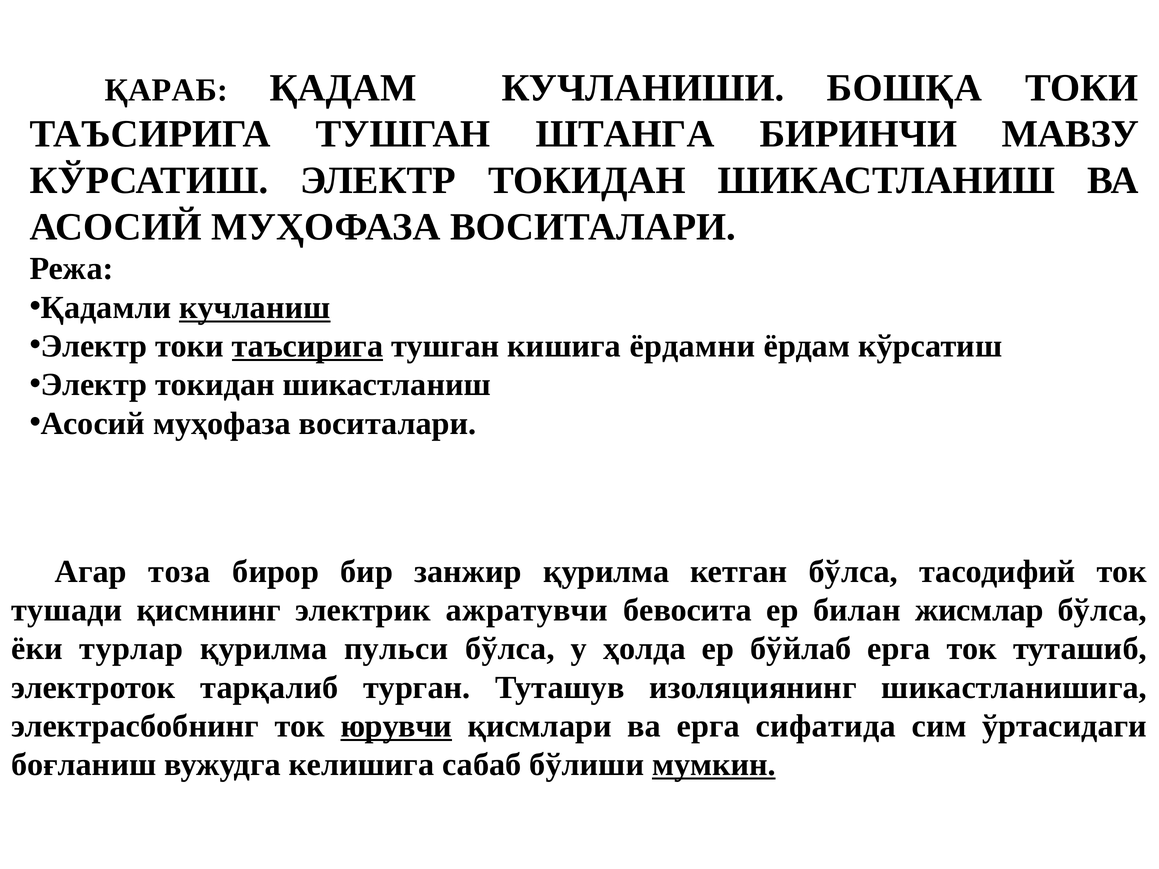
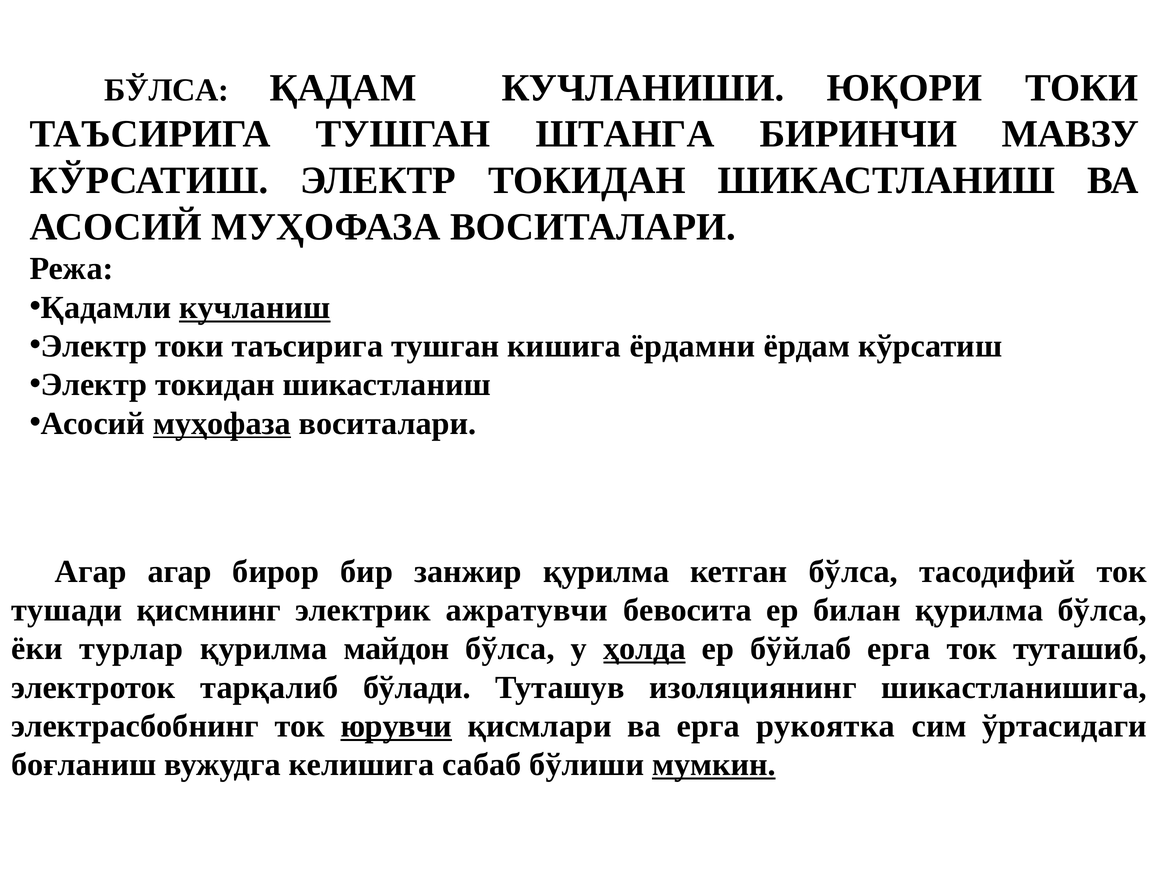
ҚАРАБ: ҚАРАБ -> БЎЛСА (167, 90)
БОШҚА: БОШҚА -> ЮҚОРИ (905, 88)
таъсирига underline: present -> none (308, 346)
муҳофаза underline: none -> present (222, 424)
Агар тоза: тоза -> агар (180, 572)
билан жисмлар: жисмлар -> қурилма (979, 610)
пульси: пульси -> майдон (397, 649)
ҳолда underline: none -> present (644, 649)
турган: турган -> бўлади (417, 688)
сифатида: сифатида -> рукоятка (826, 726)
